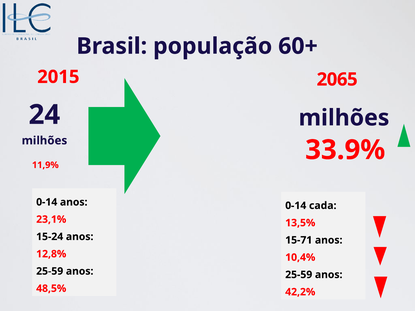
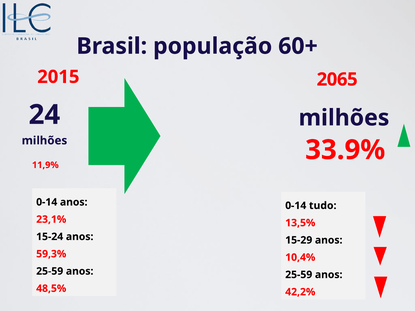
cada: cada -> tudo (323, 206)
15-71: 15-71 -> 15-29 (299, 240)
12,8%: 12,8% -> 59,3% (51, 254)
